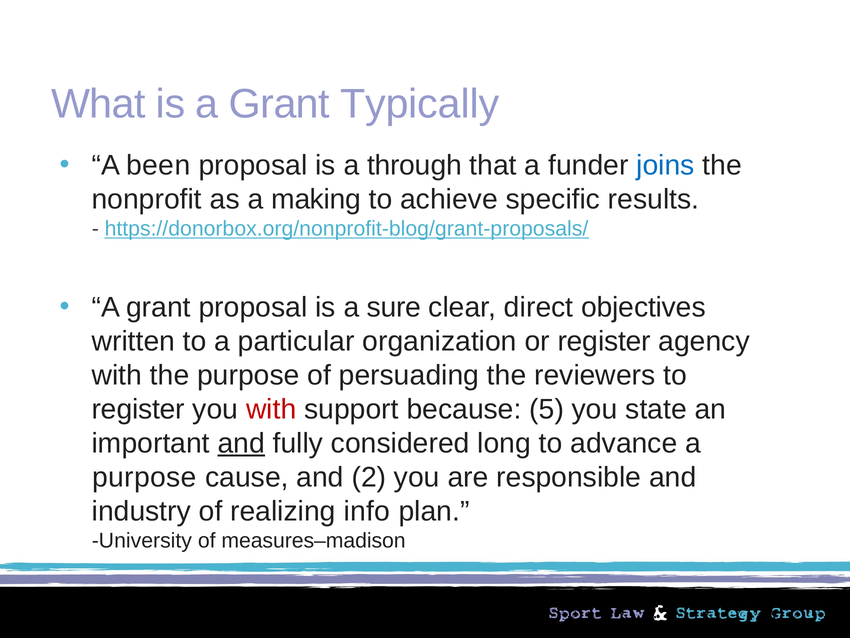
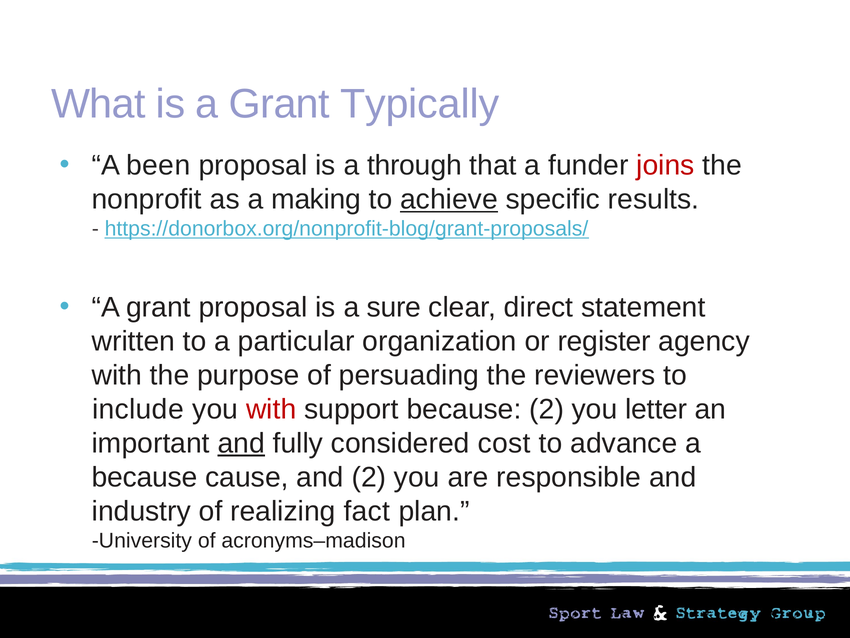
joins colour: blue -> red (665, 165)
achieve underline: none -> present (449, 199)
objectives: objectives -> statement (643, 307)
register: register -> include (138, 409)
because 5: 5 -> 2 (547, 409)
state: state -> letter (656, 409)
long: long -> cost (504, 443)
purpose: purpose -> because (145, 477)
info: info -> fact (367, 511)
measures–madison: measures–madison -> acronyms–madison (313, 540)
